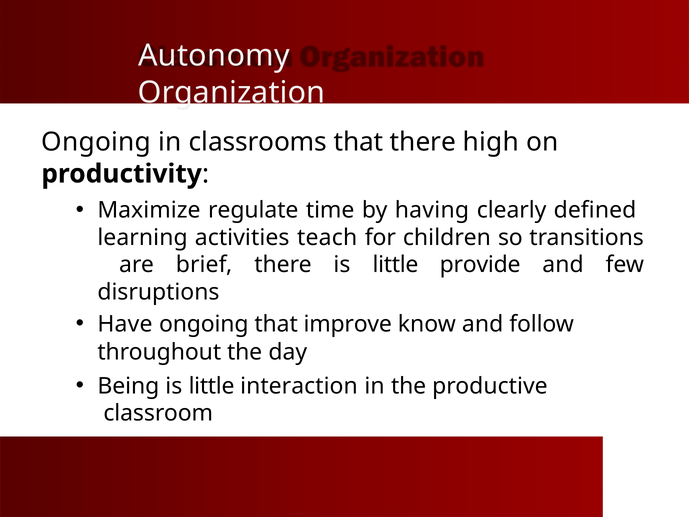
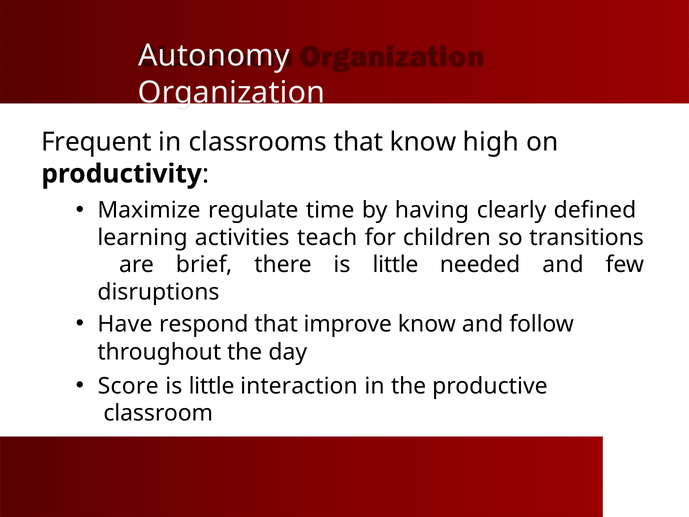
Ongoing: Ongoing -> Frequent (96, 142)
that there: there -> know (423, 142)
provide: provide -> needed (480, 265)
Have ongoing: ongoing -> respond (204, 324)
Being: Being -> Score (128, 386)
